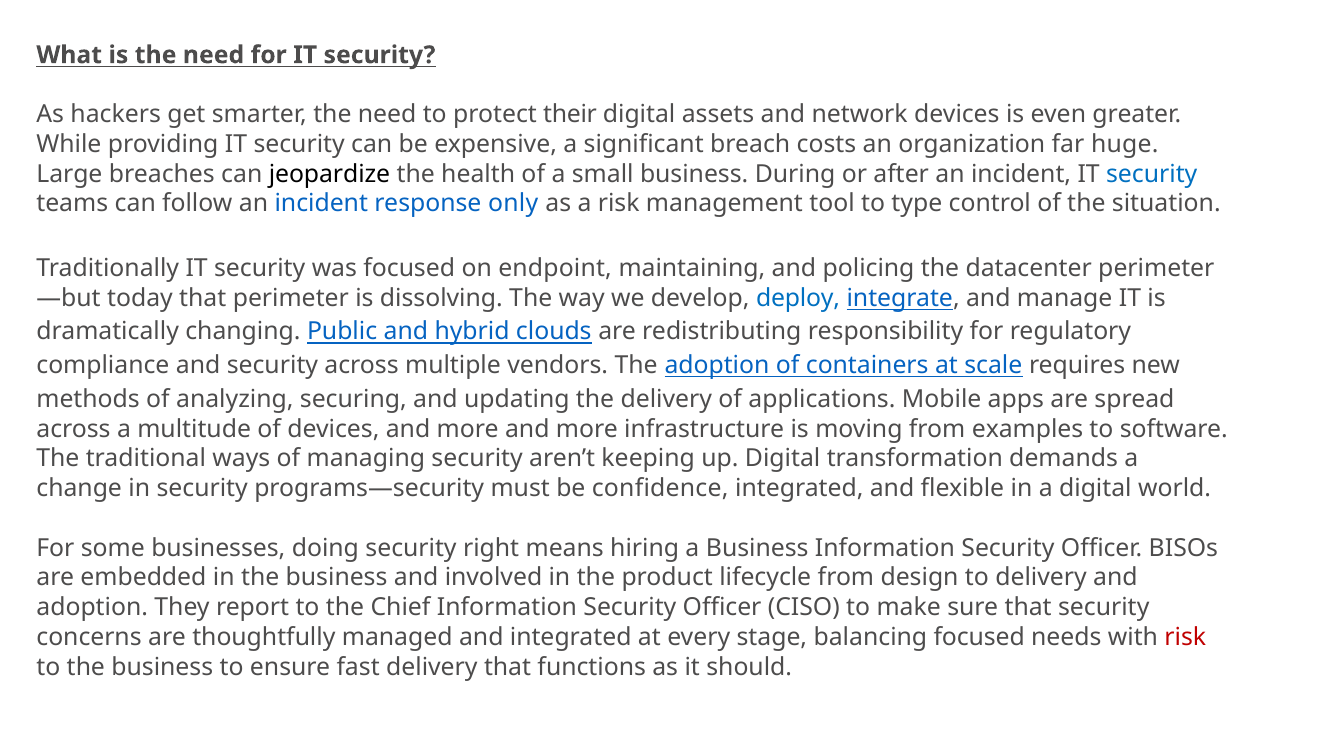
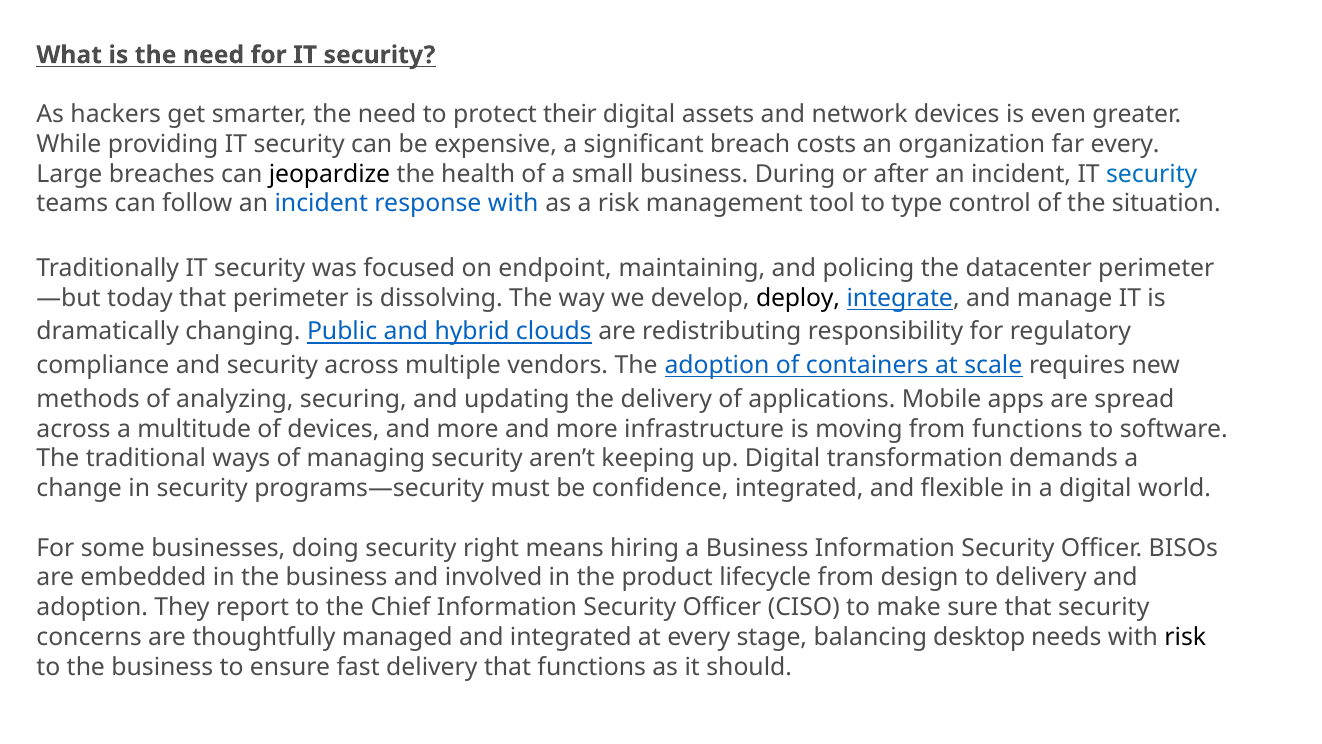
far huge: huge -> every (1125, 144)
response only: only -> with (513, 204)
deploy colour: blue -> black (798, 298)
from examples: examples -> functions (1027, 429)
balancing focused: focused -> desktop (979, 637)
risk colour: red -> black (1185, 637)
